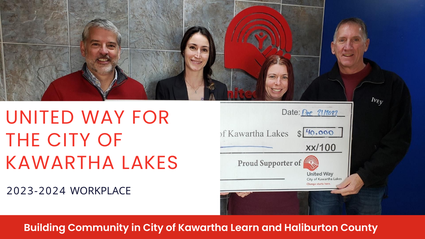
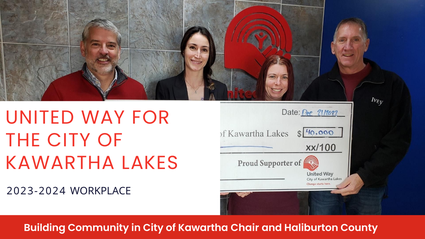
Learn: Learn -> Chair (245, 228)
